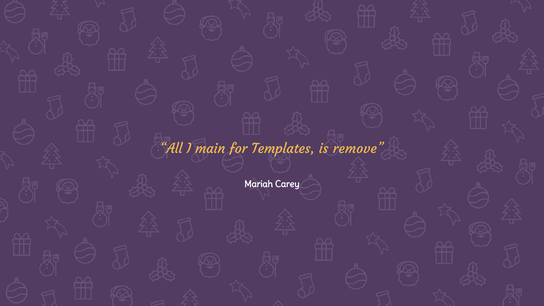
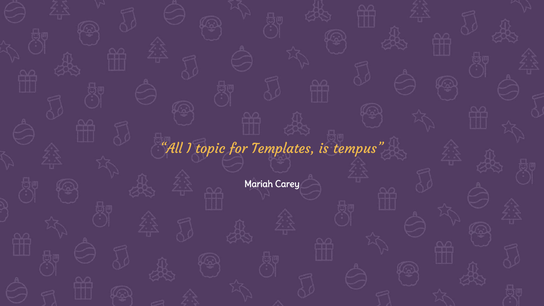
main: main -> topic (210, 149)
remove: remove -> tempus (358, 149)
